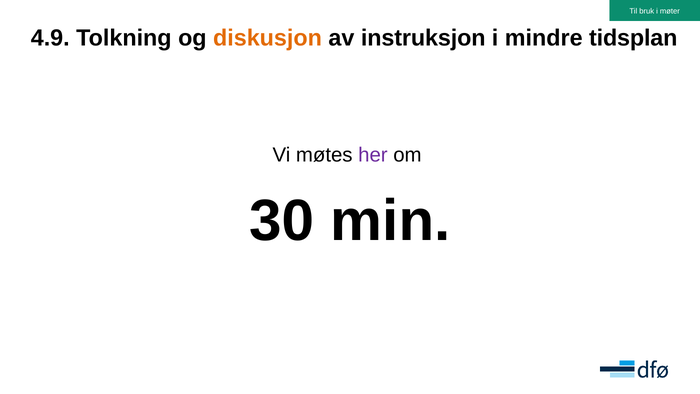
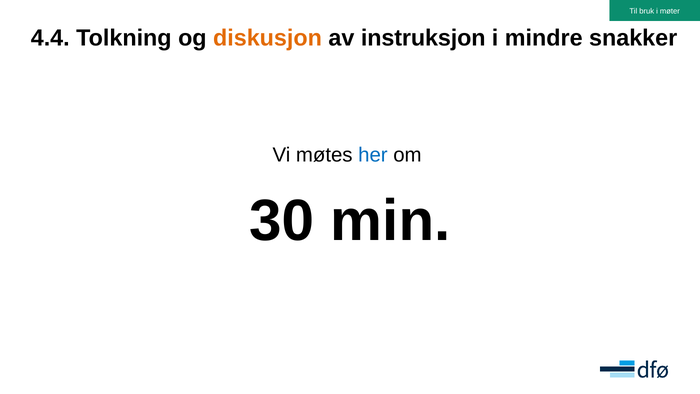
4.9: 4.9 -> 4.4 (50, 38)
tidsplan: tidsplan -> snakker (633, 38)
her colour: purple -> blue (373, 155)
